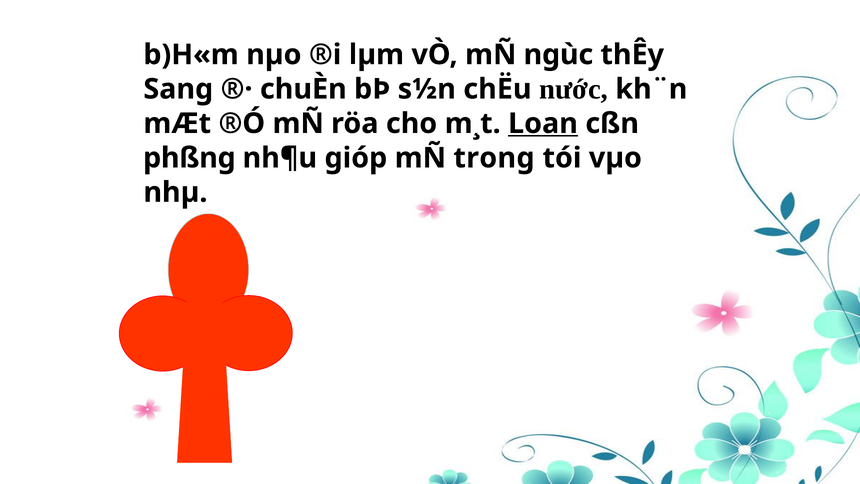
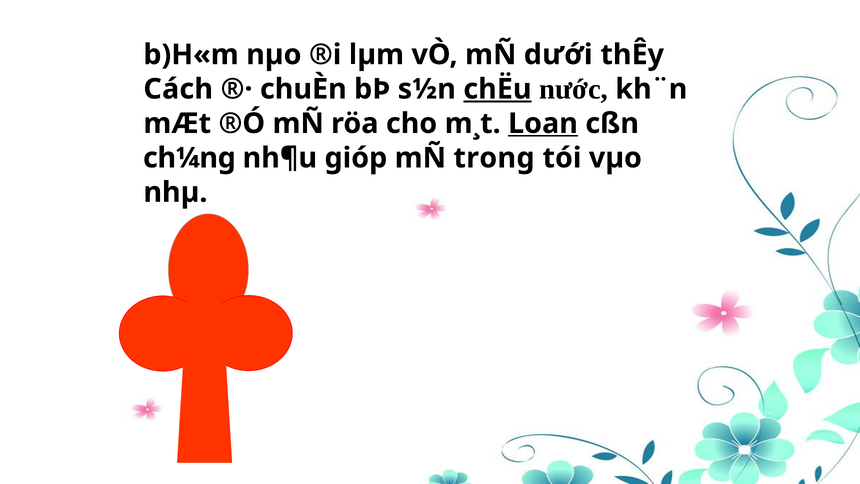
ngùc: ngùc -> dưới (558, 55)
Sang: Sang -> Cách (178, 89)
chËu underline: none -> present (497, 89)
phßng: phßng -> ch¼ng (189, 158)
